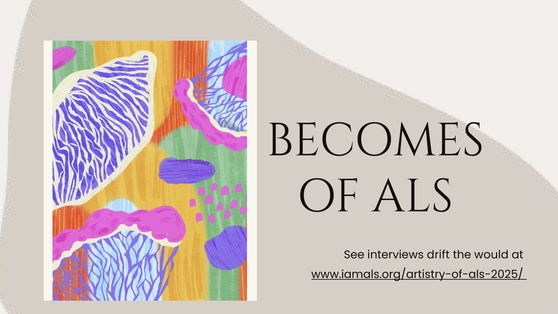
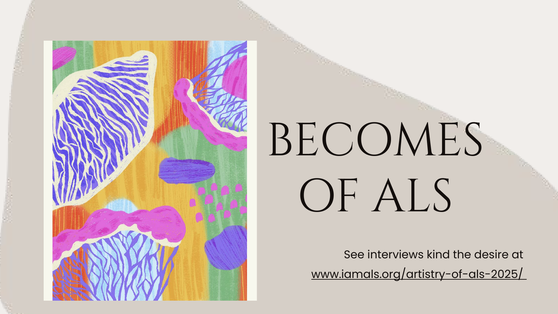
drift: drift -> kind (438, 255)
would: would -> desire (491, 255)
